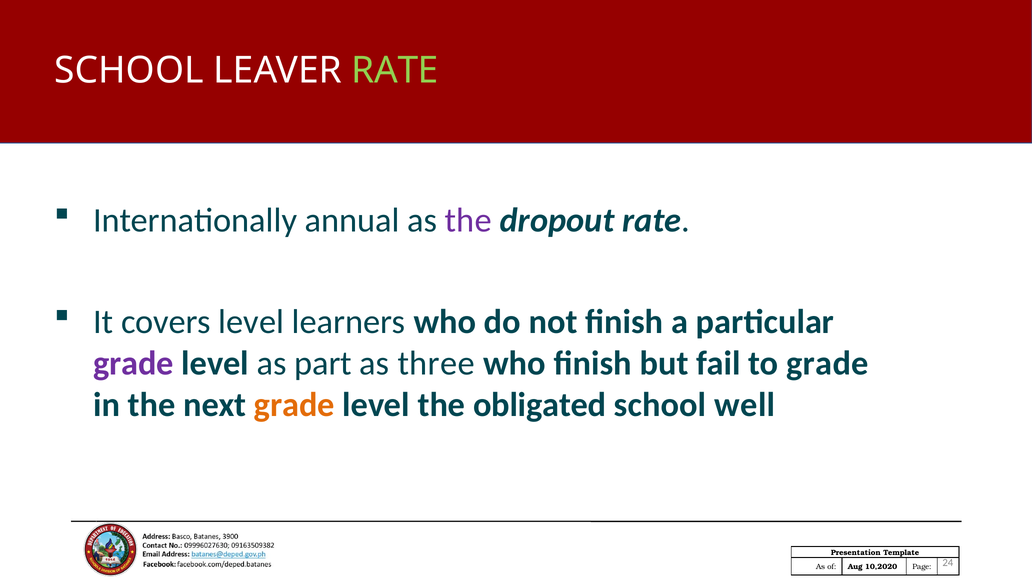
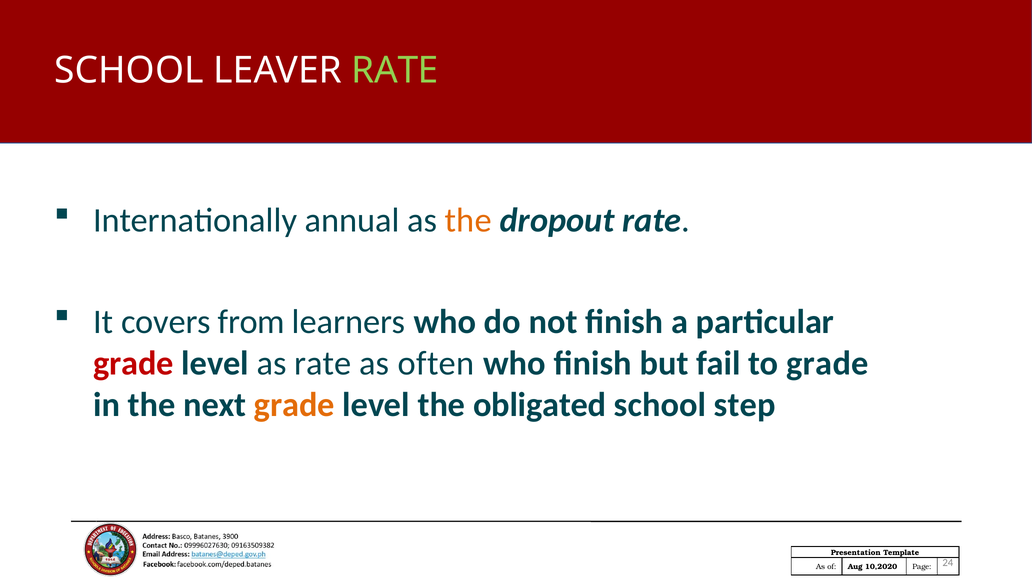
the colour: purple -> orange (468, 220)
covers level: level -> from (251, 322)
grade colour: purple -> red (133, 363)
as part: part -> rate (323, 363)
three: three -> often (436, 363)
well: well -> step (745, 404)
